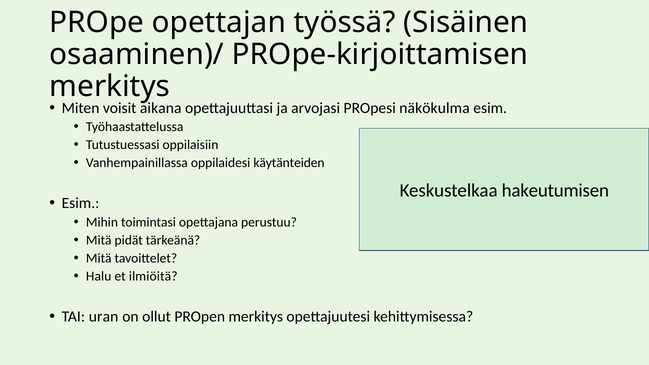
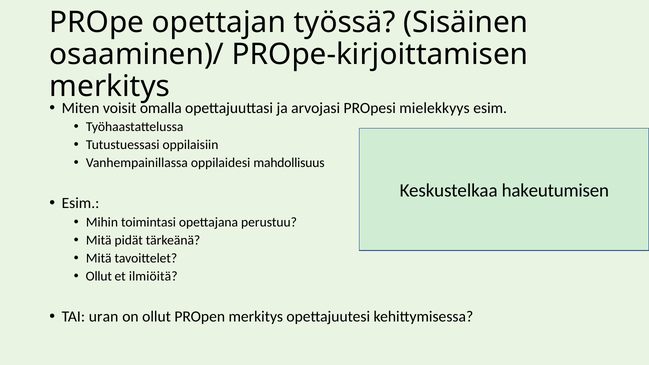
aikana: aikana -> omalla (161, 108)
näkökulma: näkökulma -> mielekkyys (434, 108)
käytänteiden: käytänteiden -> mahdollisuus (289, 163)
Halu: Halu -> Ollut (99, 276)
